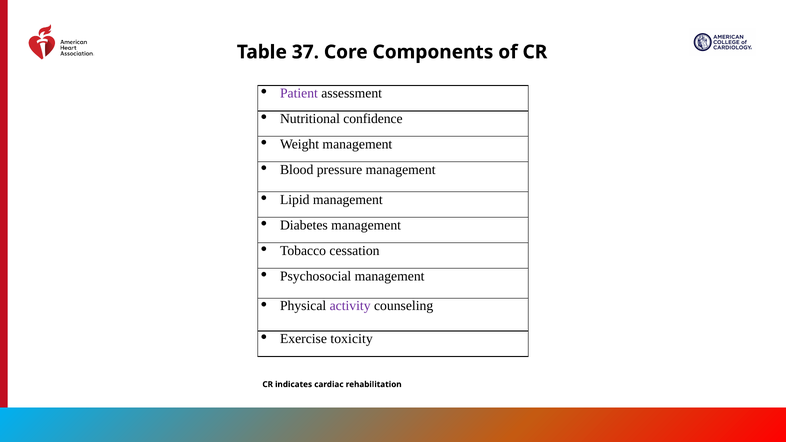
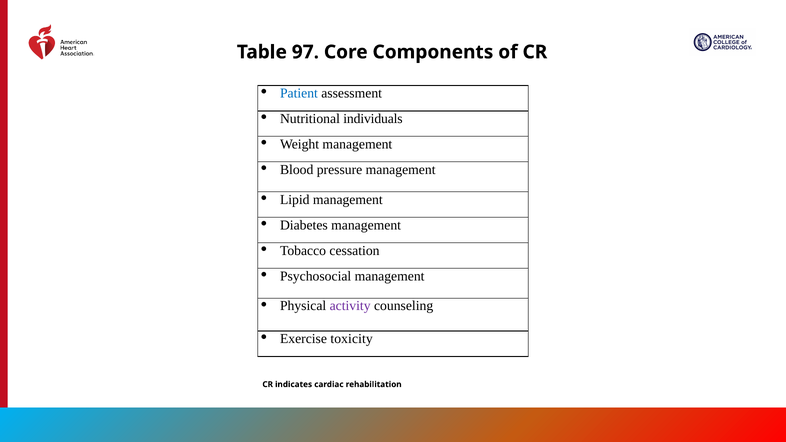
37: 37 -> 97 (305, 52)
Patient colour: purple -> blue (299, 93)
confidence: confidence -> individuals (373, 119)
